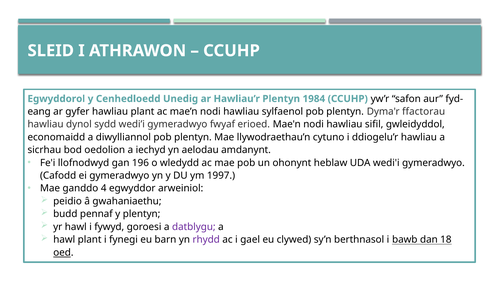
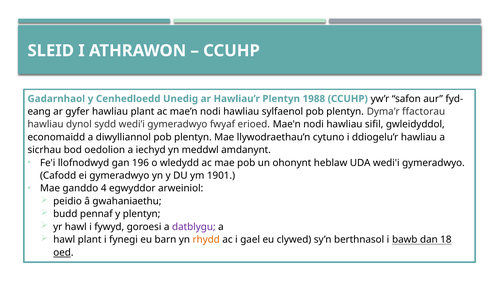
Egwyddorol: Egwyddorol -> Gadarnhaol (56, 99)
1984: 1984 -> 1988 (314, 99)
aelodau: aelodau -> meddwl (200, 150)
1997: 1997 -> 1901 (221, 175)
rhydd colour: purple -> orange (206, 239)
